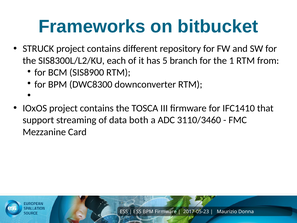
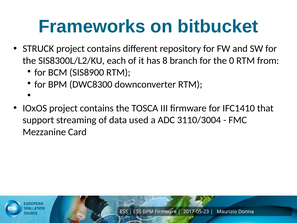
5: 5 -> 8 (165, 61)
1: 1 -> 0 (232, 61)
both: both -> used (139, 120)
3110/3460: 3110/3460 -> 3110/3004 (199, 120)
